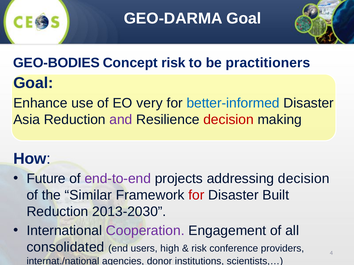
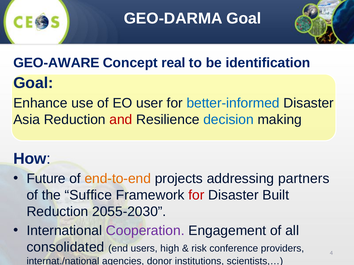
GEO-BODIES: GEO-BODIES -> GEO-AWARE (56, 63)
Concept risk: risk -> real (173, 63)
practitioners: practitioners -> identification (268, 63)
very: very -> user (150, 103)
and colour: purple -> red (121, 120)
decision colour: red -> blue (229, 120)
end-to-end colour: purple -> orange (118, 179)
addressing decision: decision -> partners (304, 179)
Similar: Similar -> Suffice (88, 196)
2013-2030: 2013-2030 -> 2055-2030 (129, 212)
